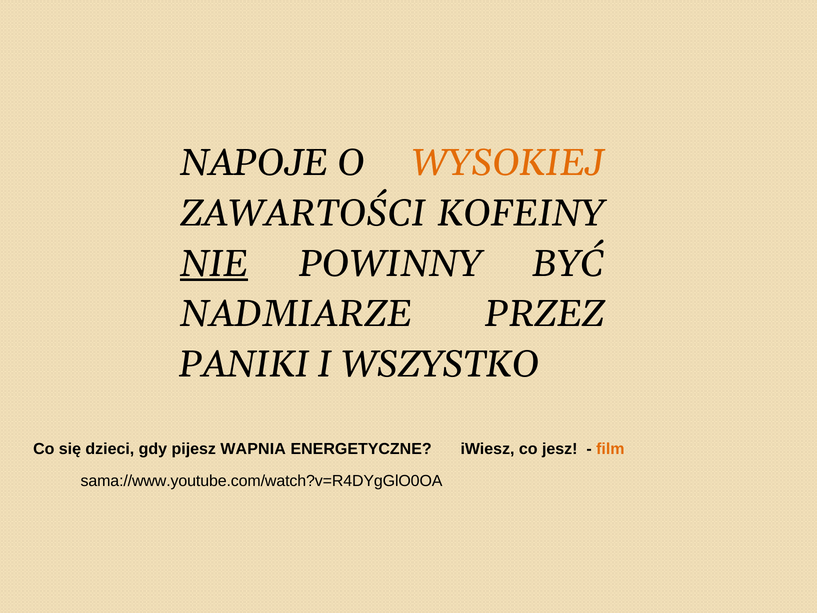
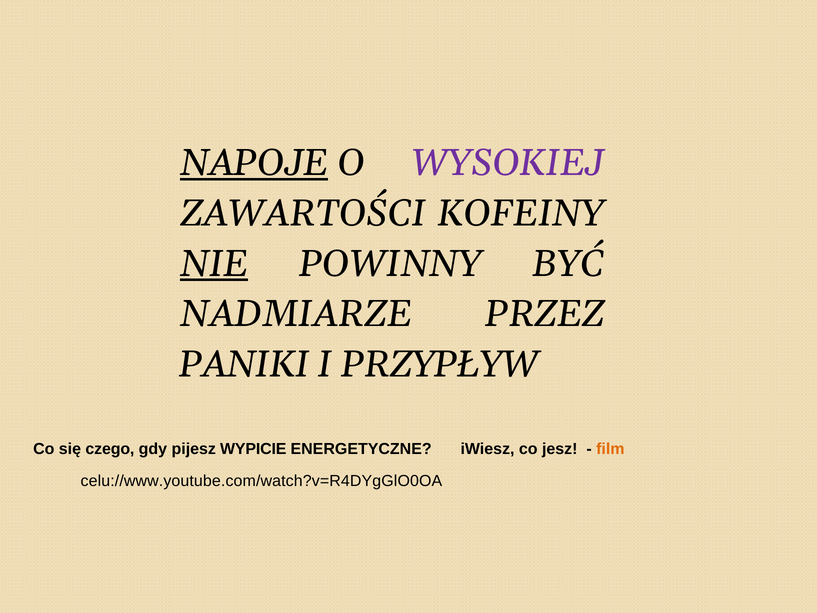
NAPOJE underline: none -> present (254, 163)
WYSOKIEJ colour: orange -> purple (508, 163)
WSZYSTKO: WSZYSTKO -> PRZYPŁYW (440, 365)
dzieci: dzieci -> czego (110, 449)
WAPNIA: WAPNIA -> WYPICIE (253, 449)
sama://www.youtube.com/watch?v=R4DYgGlO0OA: sama://www.youtube.com/watch?v=R4DYgGlO0OA -> celu://www.youtube.com/watch?v=R4DYgGlO0OA (261, 481)
